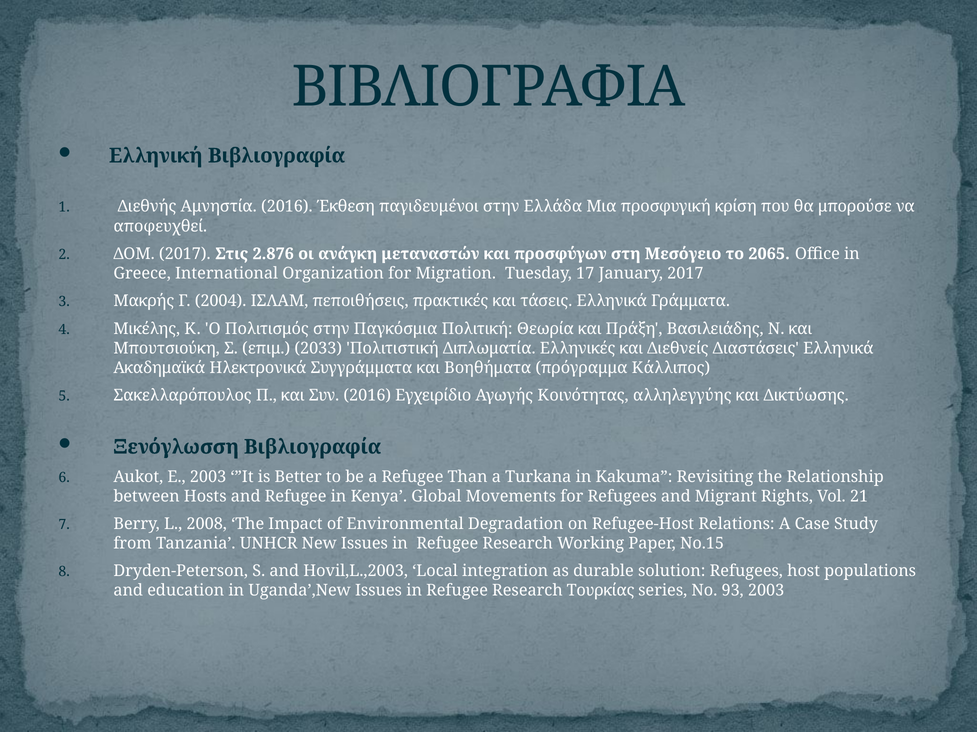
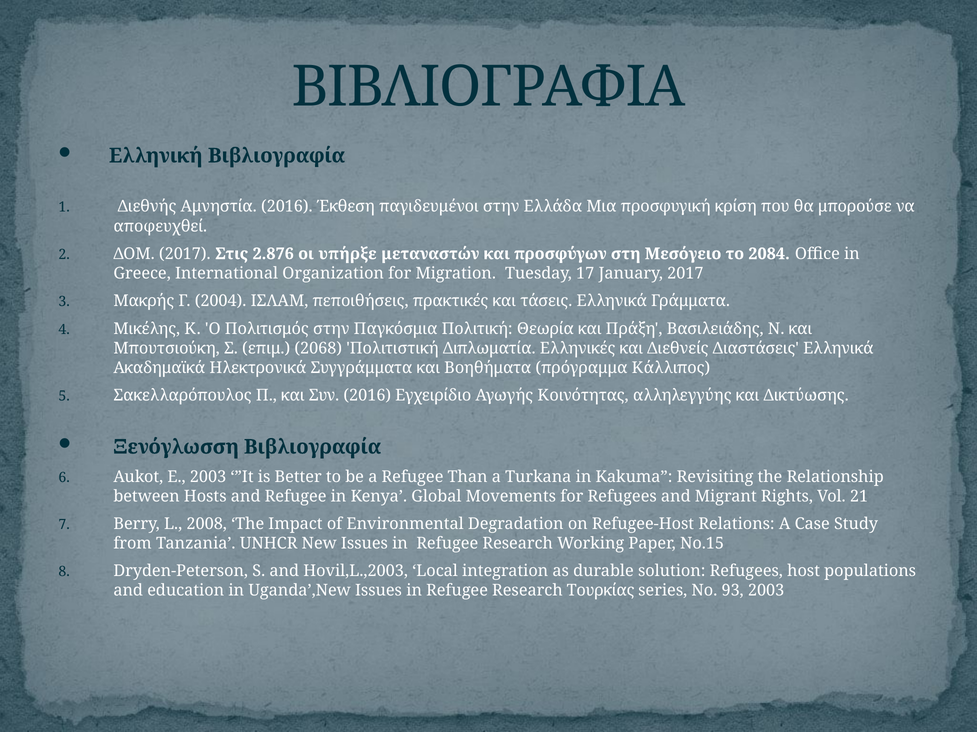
ανάγκη: ανάγκη -> υπήρξε (347, 254)
2065: 2065 -> 2084 (769, 254)
2033: 2033 -> 2068 (318, 349)
